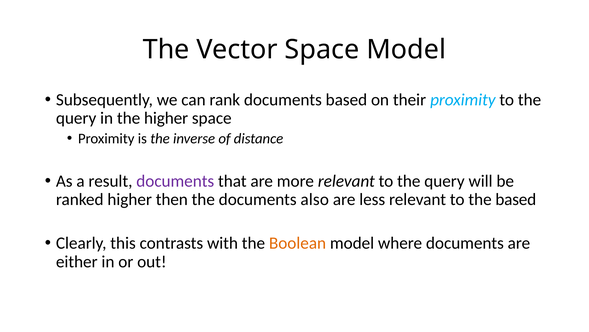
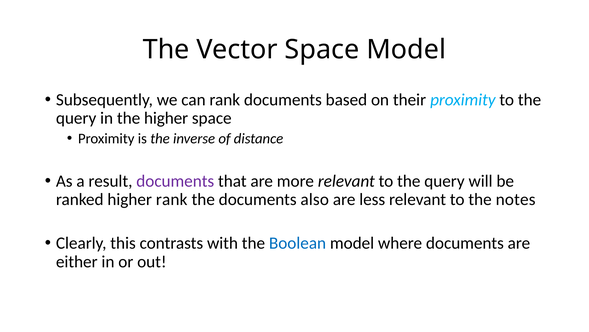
higher then: then -> rank (172, 199)
the based: based -> notes (516, 199)
Boolean colour: orange -> blue (298, 243)
